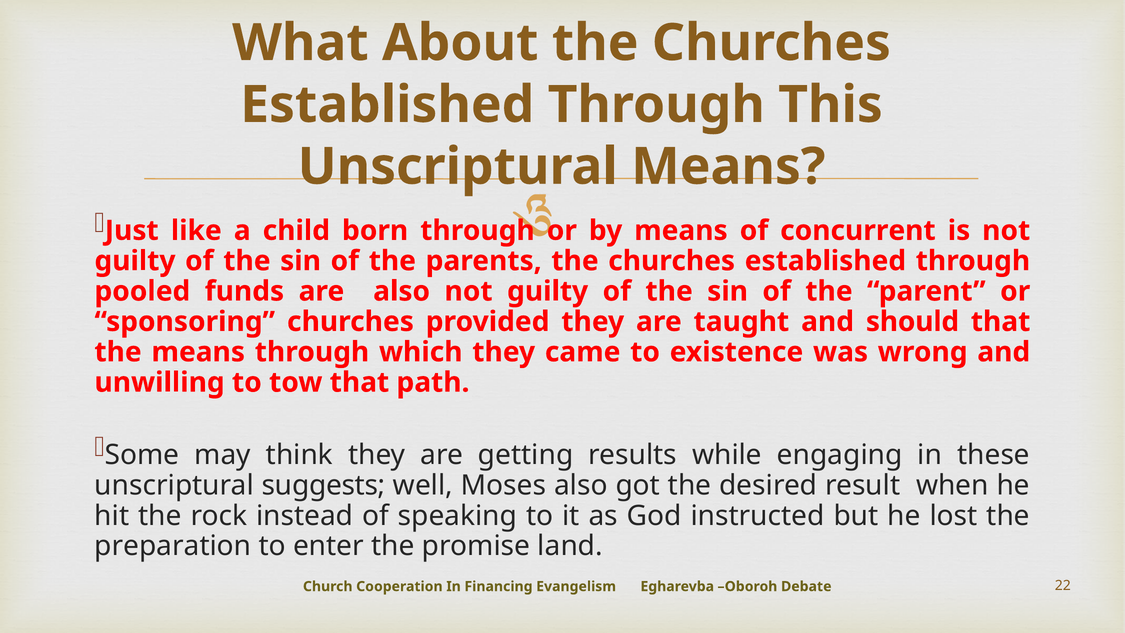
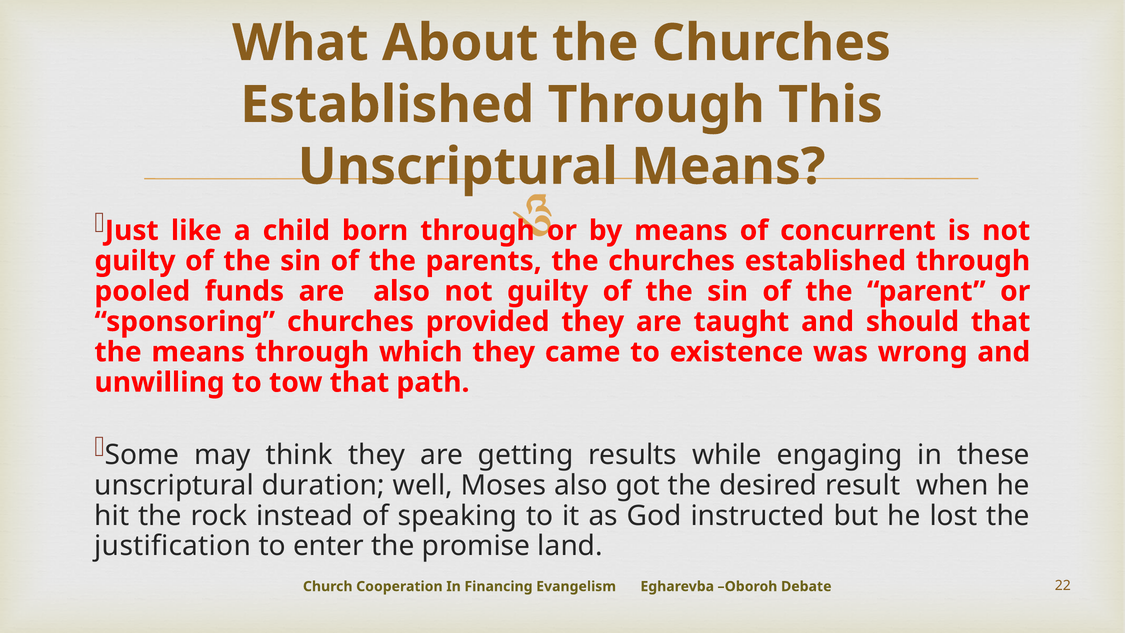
suggests: suggests -> duration (323, 485)
preparation: preparation -> justification (173, 546)
